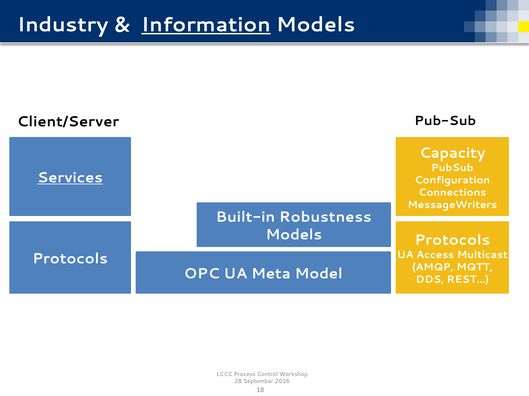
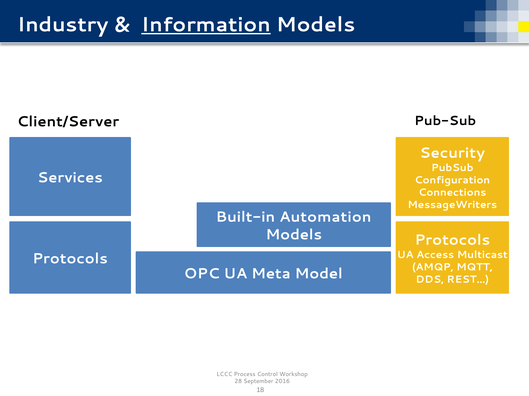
Capacity: Capacity -> Security (452, 153)
Services underline: present -> none (70, 178)
Robustness: Robustness -> Automation (325, 217)
